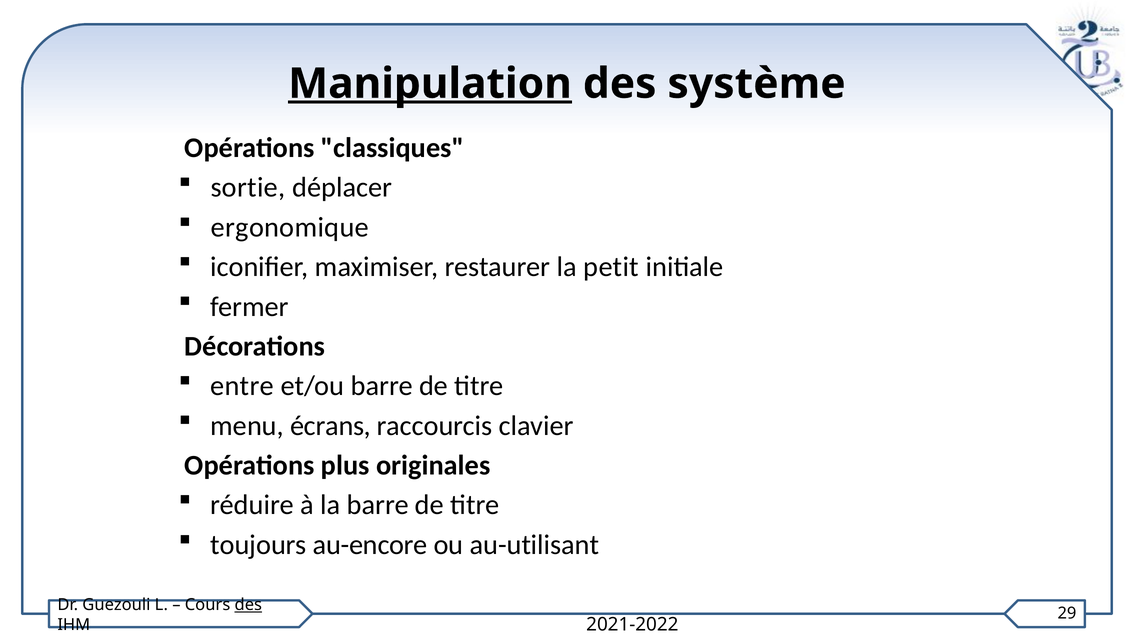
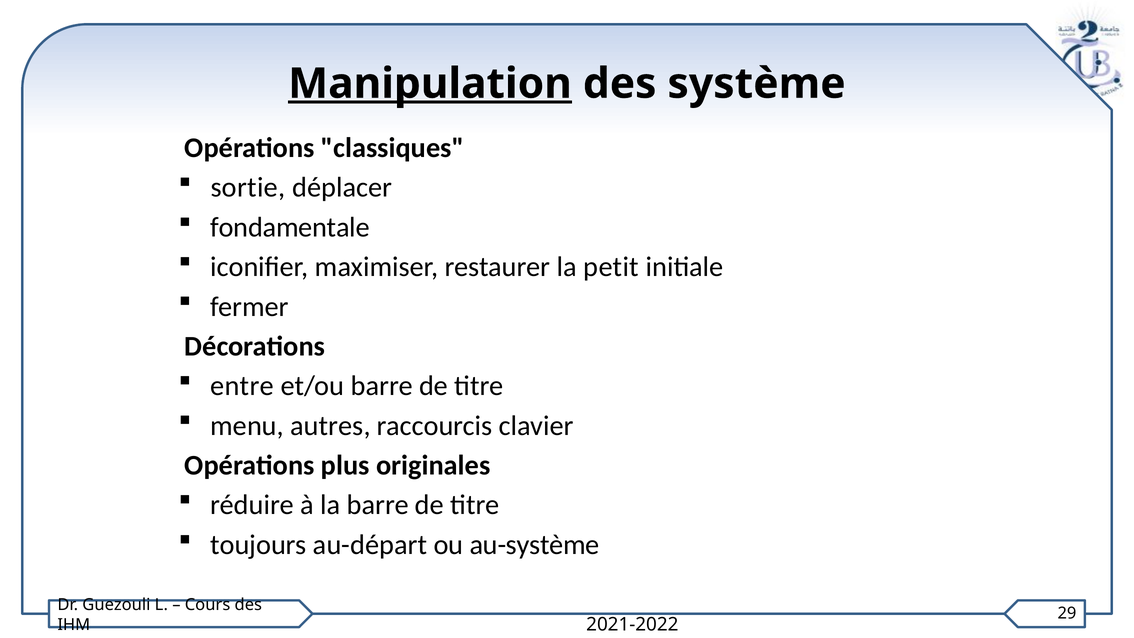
ergonomique: ergonomique -> fondamentale (290, 227)
écrans: écrans -> autres (330, 426)
au-encore: au-encore -> au-départ (370, 545)
au-utilisant: au-utilisant -> au-système (535, 545)
des underline: present -> none (248, 605)
